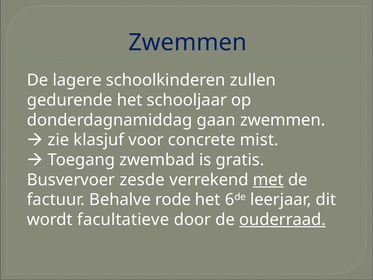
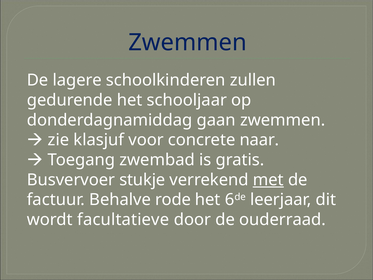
mist: mist -> naar (259, 140)
zesde: zesde -> stukje (142, 180)
ouderraad underline: present -> none (282, 219)
